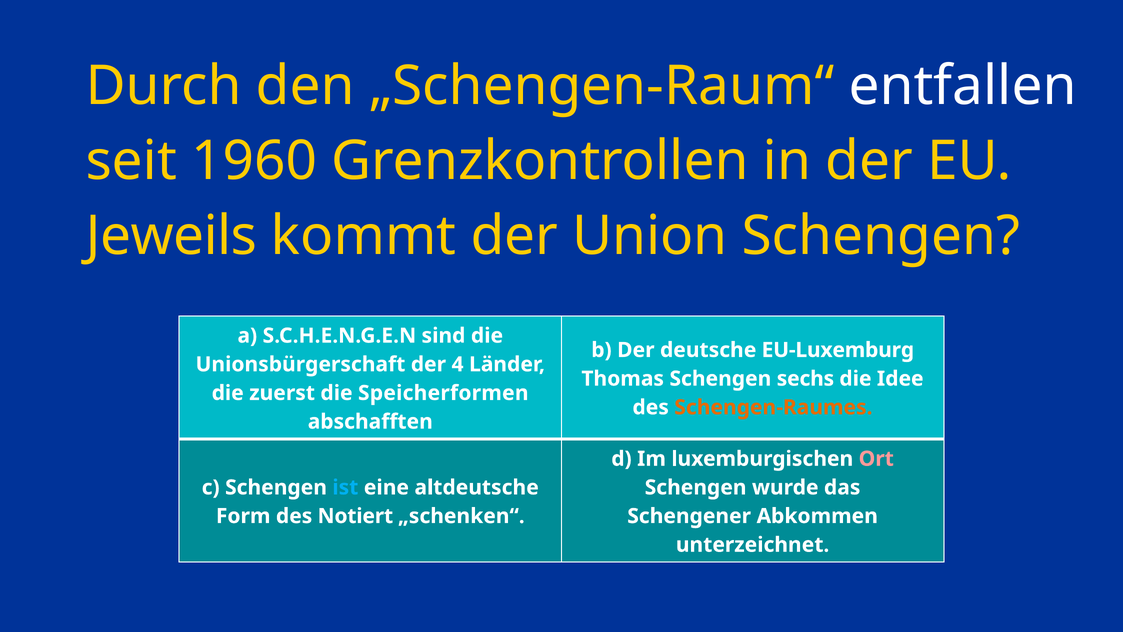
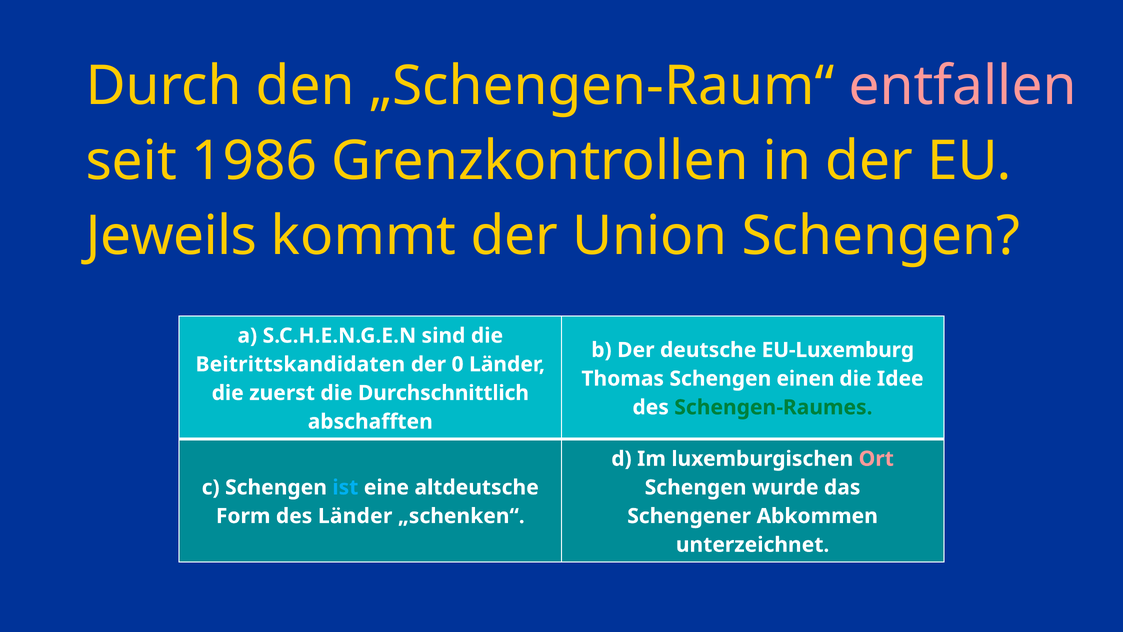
entfallen colour: white -> pink (963, 86)
1960: 1960 -> 1986 (254, 161)
Unionsbürgerschaft: Unionsbürgerschaft -> Beitrittskandidaten (300, 364)
4: 4 -> 0 (458, 364)
sechs: sechs -> einen (805, 379)
Speicherformen: Speicherformen -> Durchschnittlich (443, 393)
Schengen-Raumes colour: orange -> green (773, 407)
des Notiert: Notiert -> Länder (355, 516)
